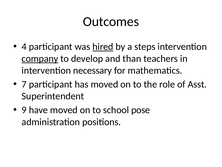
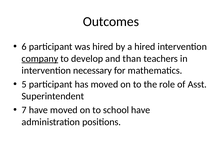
4: 4 -> 6 (24, 47)
hired underline: present -> none (103, 47)
a steps: steps -> hired (145, 47)
7: 7 -> 5 (24, 84)
9: 9 -> 7 (24, 110)
school pose: pose -> have (141, 110)
